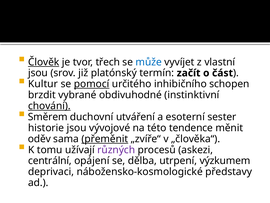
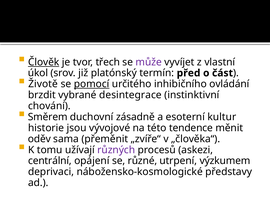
může colour: blue -> purple (149, 62)
jsou: jsou -> úkol (38, 73)
začít: začít -> před (189, 73)
Kultur: Kultur -> Životě (43, 84)
schopen: schopen -> ovládání (229, 84)
obdivuhodné: obdivuhodné -> desintegrace (130, 95)
chování underline: present -> none (49, 106)
utváření: utváření -> zásadně (135, 117)
sester: sester -> kultur (222, 117)
přeměnit underline: present -> none (105, 139)
dělba: dělba -> různé (142, 160)
